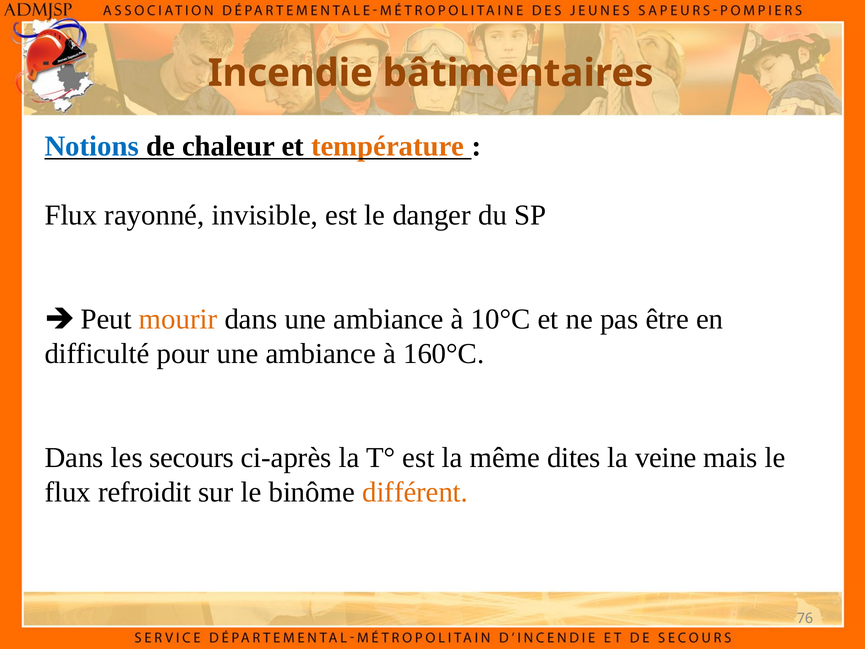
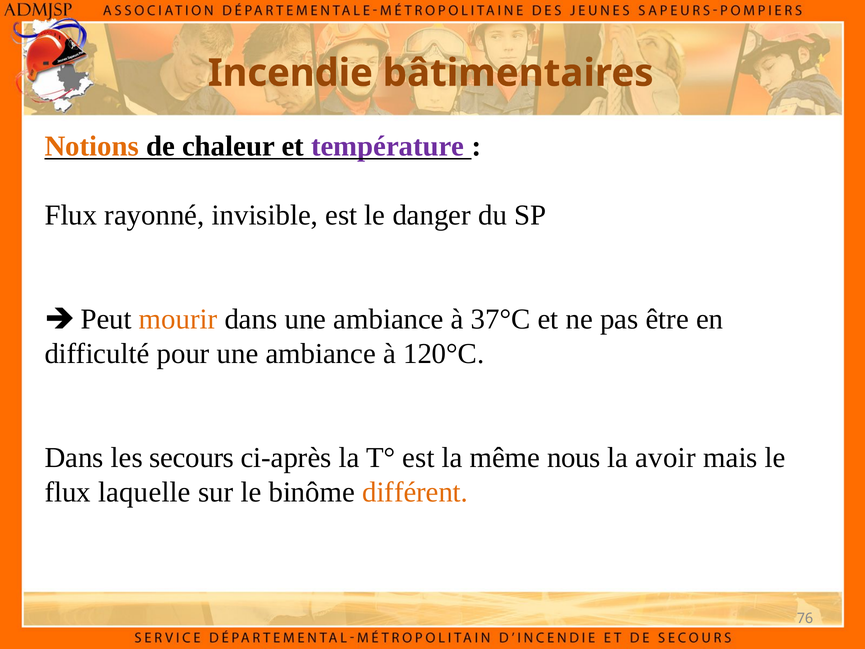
Notions colour: blue -> orange (92, 146)
température colour: orange -> purple (388, 146)
10°C: 10°C -> 37°C (501, 319)
160°C: 160°C -> 120°C (444, 354)
dites: dites -> nous (574, 457)
veine: veine -> avoir (666, 457)
refroidit: refroidit -> laquelle (144, 492)
